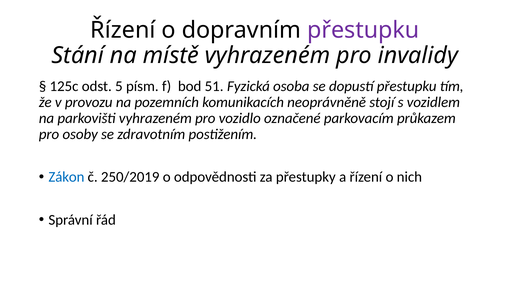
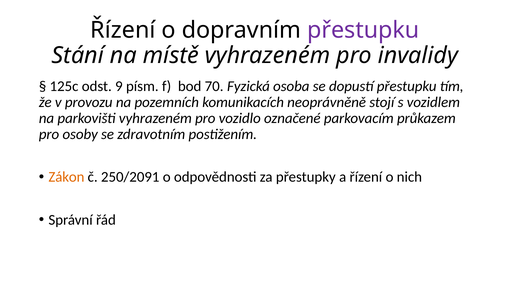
5: 5 -> 9 (119, 86)
51: 51 -> 70 (214, 86)
Zákon colour: blue -> orange (66, 177)
250/2019: 250/2019 -> 250/2091 (130, 177)
